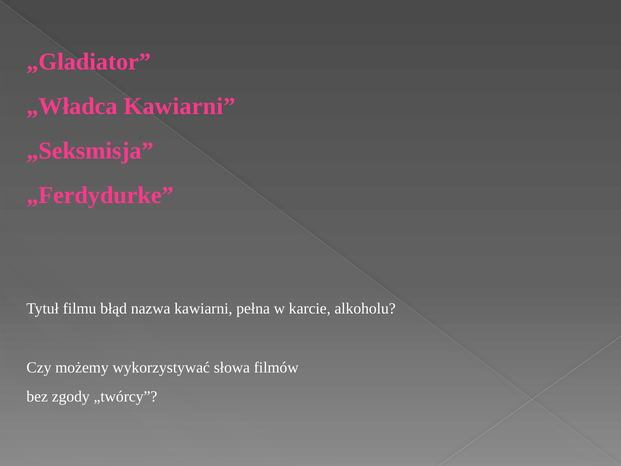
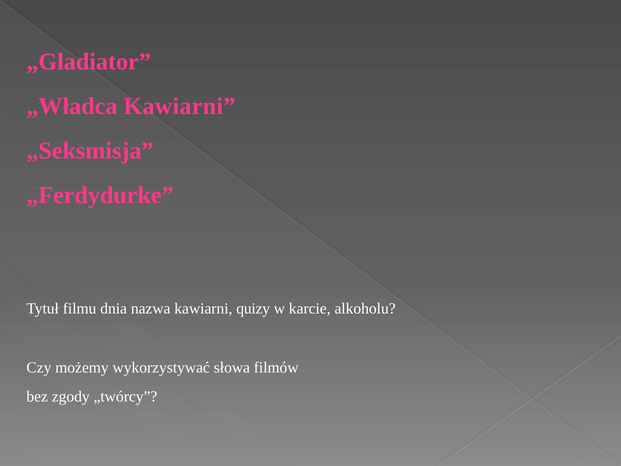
błąd: błąd -> dnia (114, 309)
pełna: pełna -> quizy (253, 309)
